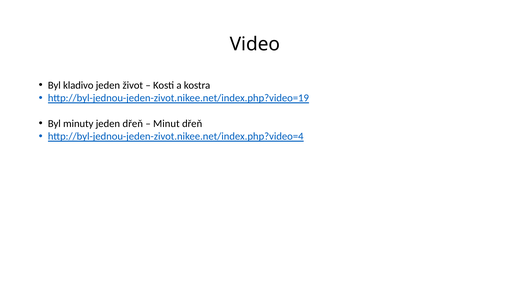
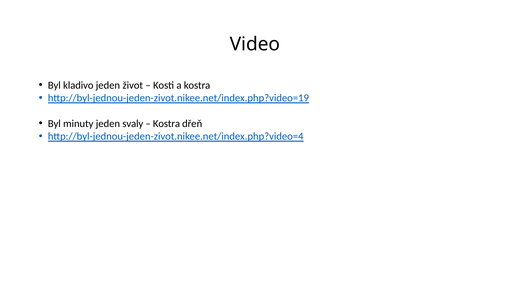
jeden dřeň: dřeň -> svaly (133, 124)
Minut: Minut -> Kostra (166, 124)
